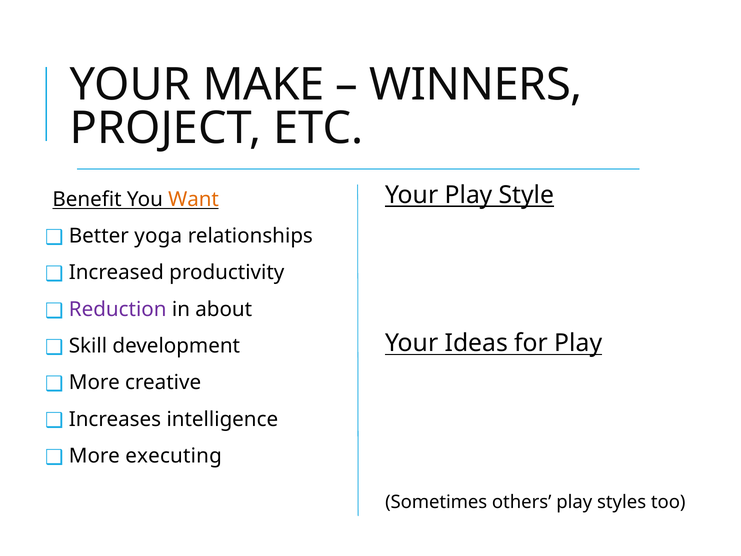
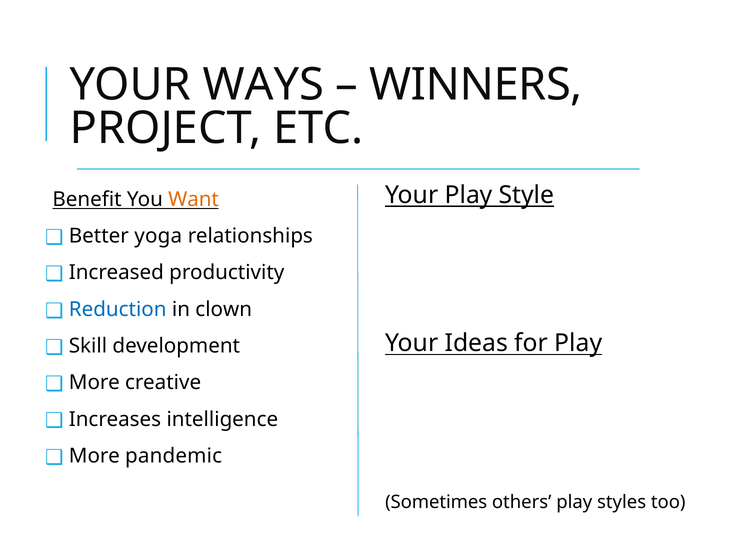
MAKE: MAKE -> WAYS (263, 85)
Reduction colour: purple -> blue (118, 309)
about: about -> clown (224, 309)
executing: executing -> pandemic (174, 456)
